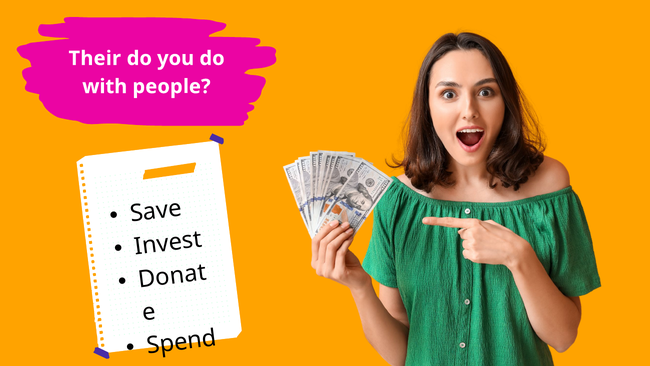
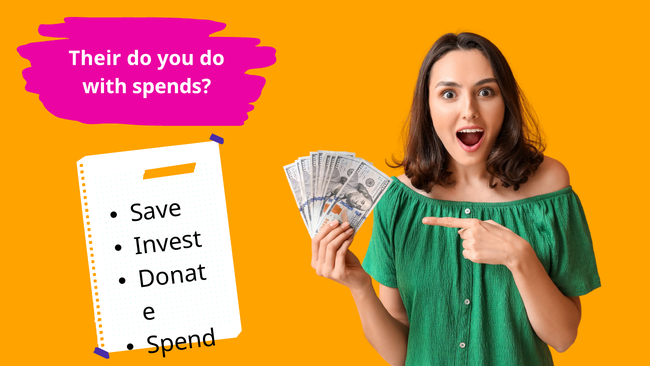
people: people -> spends (172, 86)
